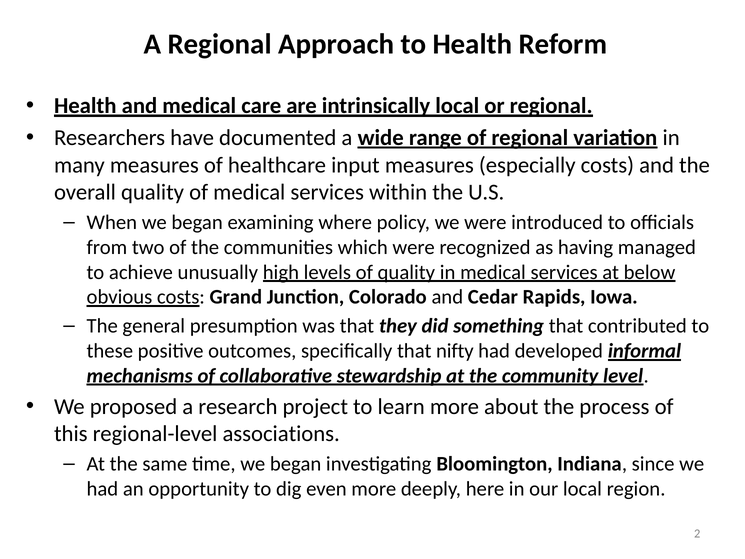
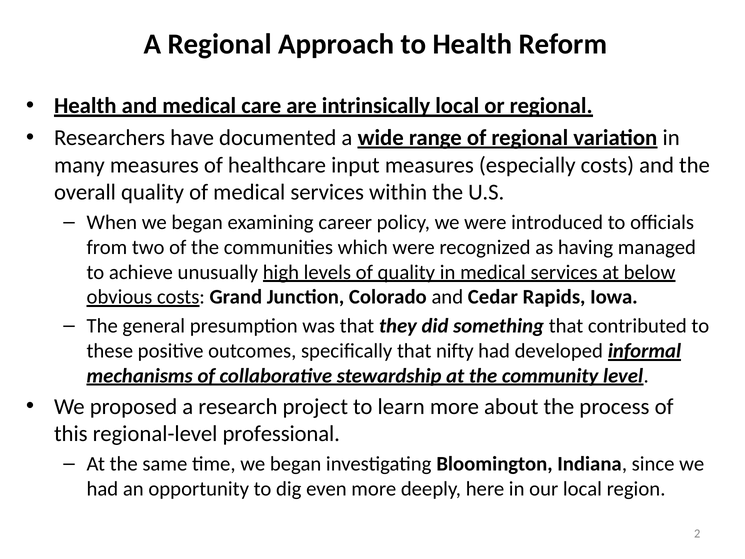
where: where -> career (345, 222)
associations: associations -> professional (281, 434)
